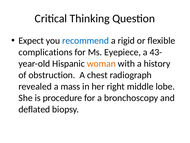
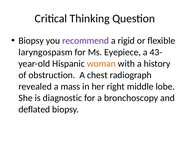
Expect: Expect -> Biopsy (31, 41)
recommend colour: blue -> purple (86, 41)
complications: complications -> laryngospasm (46, 52)
procedure: procedure -> diagnostic (62, 98)
